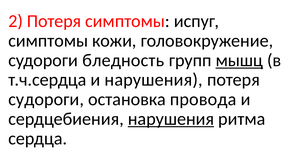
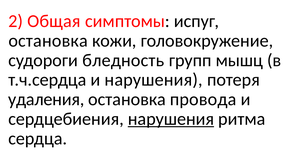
2 Потеря: Потеря -> Общая (54, 21)
симптомы: симптомы -> остановка (48, 41)
мышц underline: present -> none (239, 60)
судороги: судороги -> удаления (46, 99)
